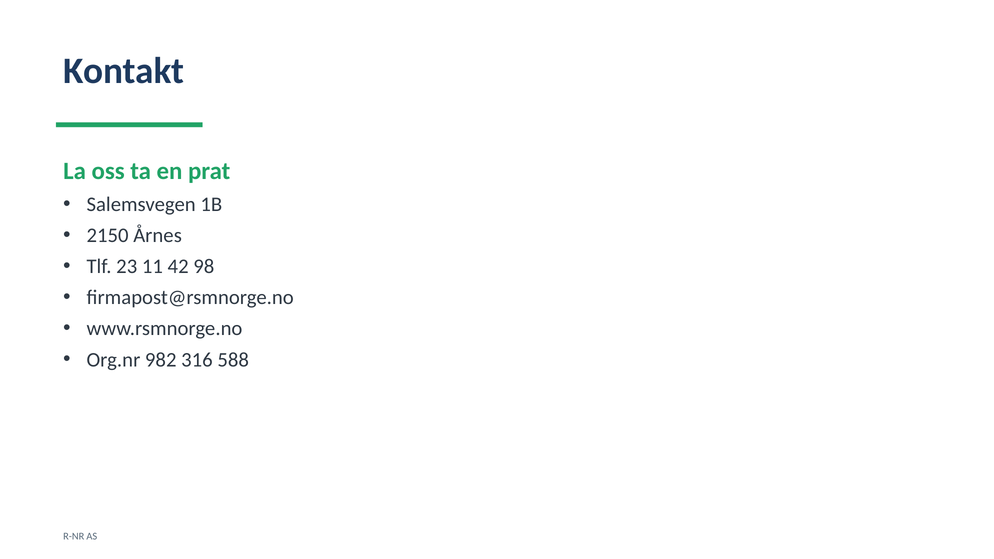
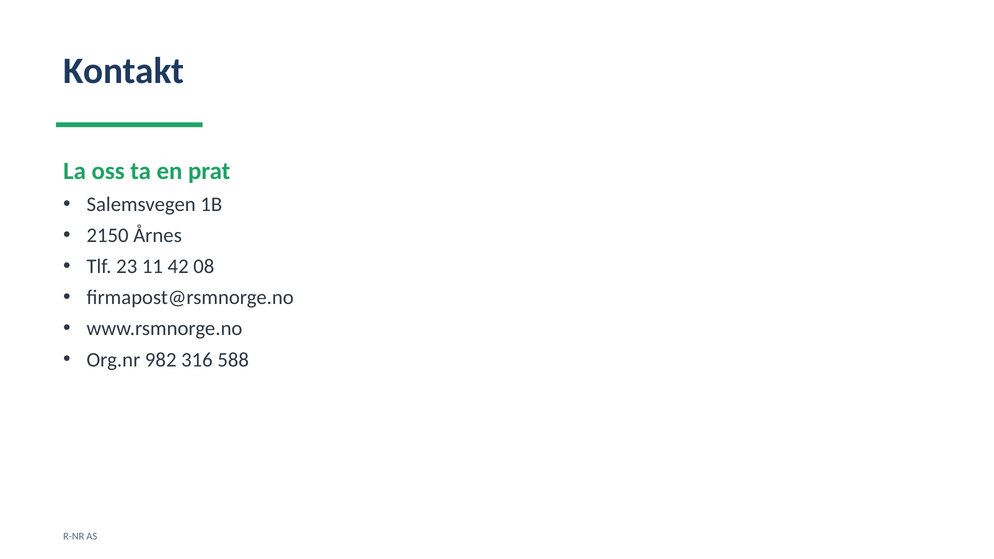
98: 98 -> 08 (204, 267)
